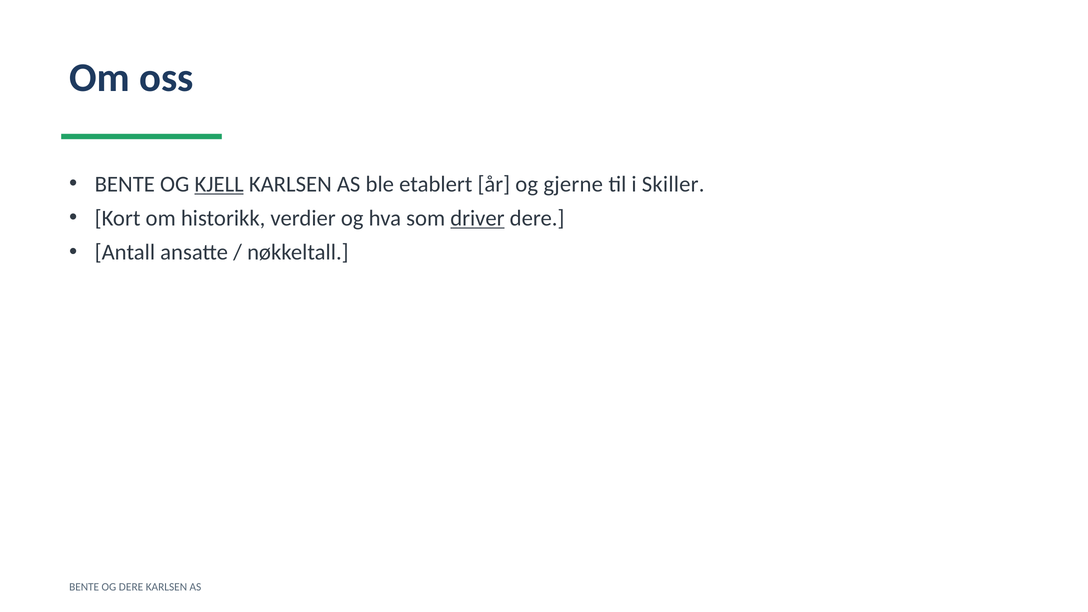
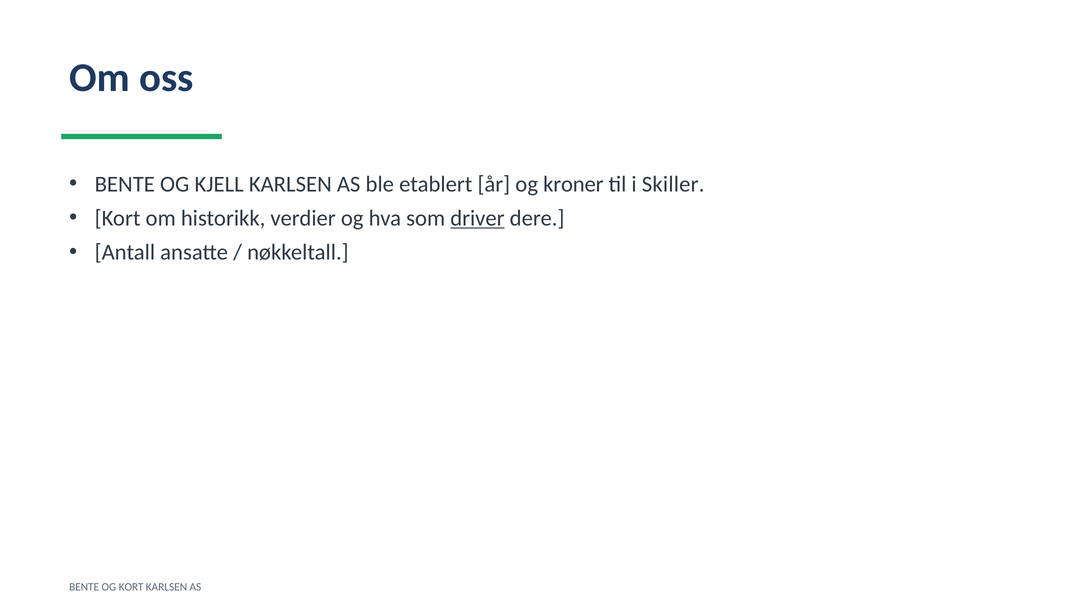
KJELL underline: present -> none (219, 184)
gjerne: gjerne -> kroner (573, 184)
OG DERE: DERE -> KORT (131, 587)
